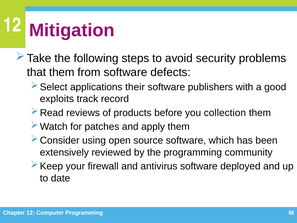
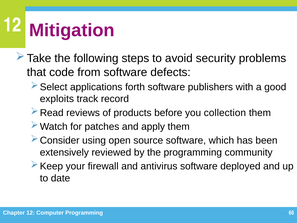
that them: them -> code (62, 72)
their: their -> forth (135, 87)
